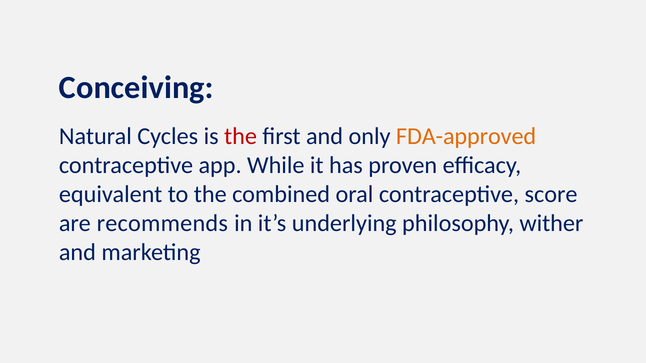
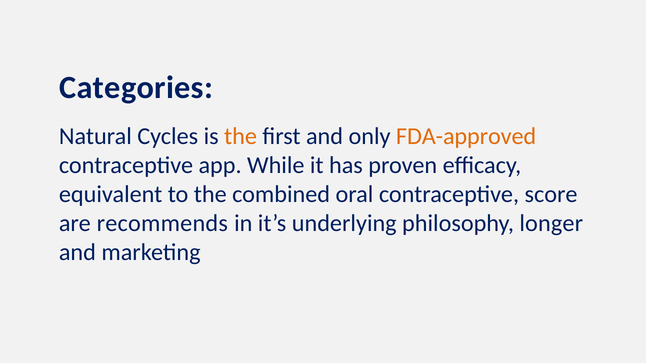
Conceiving: Conceiving -> Categories (136, 88)
the colour: red -> orange (241, 136)
wither: wither -> longer (551, 224)
